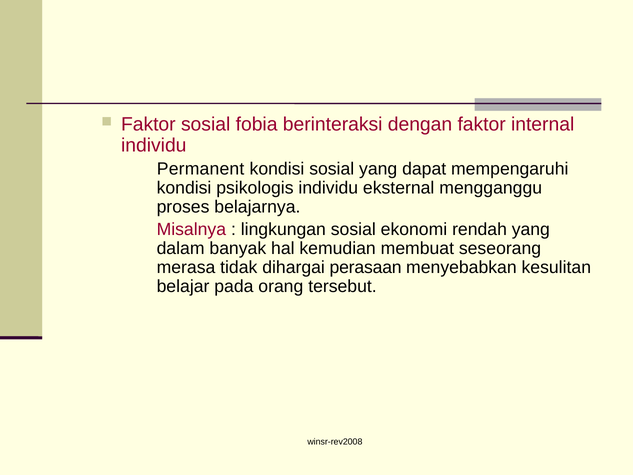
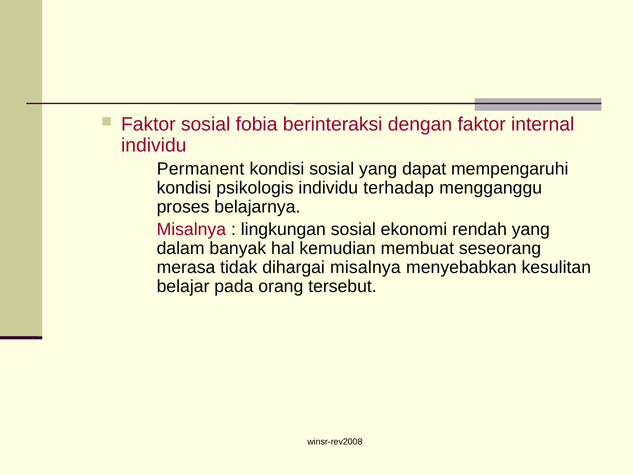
eksternal: eksternal -> terhadap (399, 188)
dihargai perasaan: perasaan -> misalnya (365, 267)
